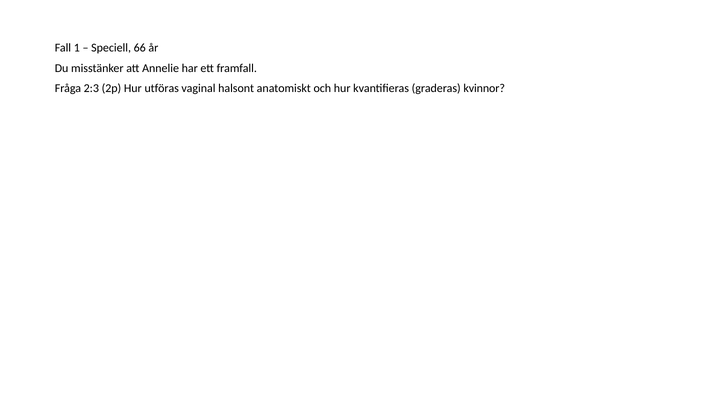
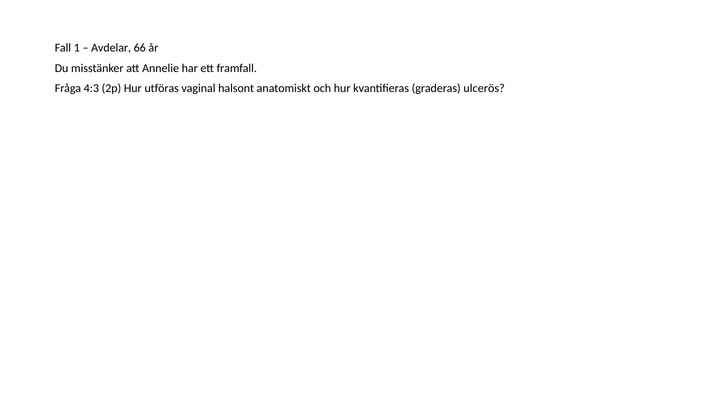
Speciell: Speciell -> Avdelar (111, 48)
2:3: 2:3 -> 4:3 (91, 89)
kvinnor: kvinnor -> ulcerös (484, 89)
